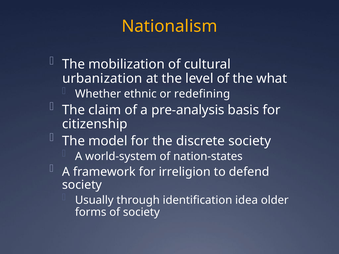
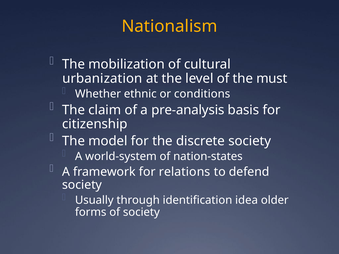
what: what -> must (272, 79)
redefining: redefining -> conditions (202, 94)
irreligion: irreligion -> relations (185, 172)
